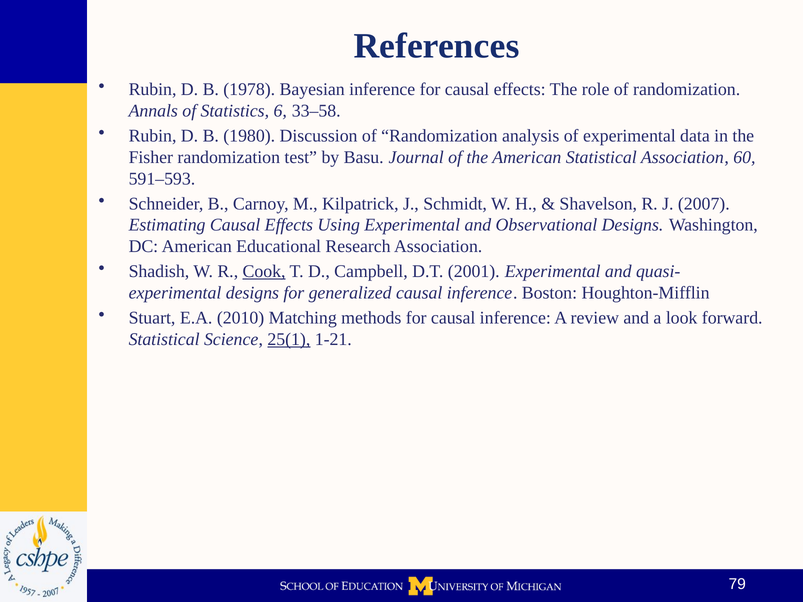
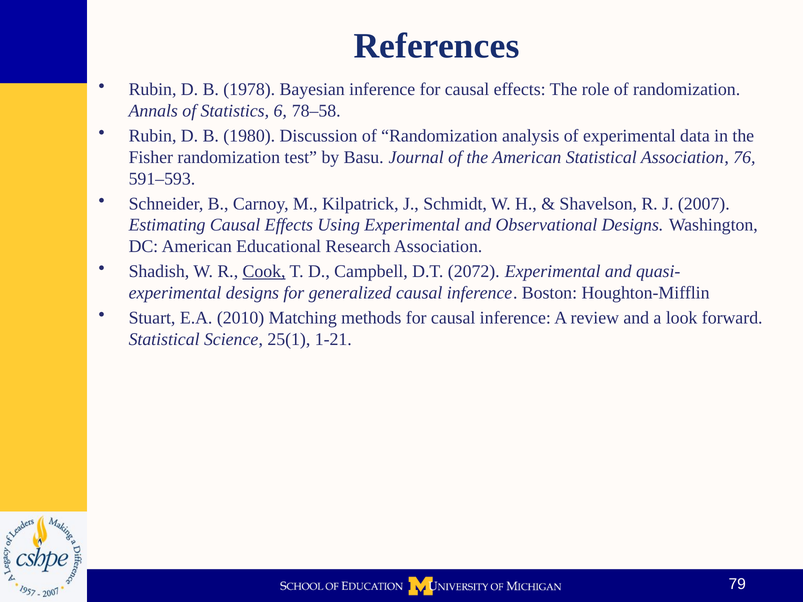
33–58: 33–58 -> 78–58 (316, 111)
60: 60 -> 76 (744, 157)
2001: 2001 -> 2072 (474, 271)
25(1 underline: present -> none (289, 339)
